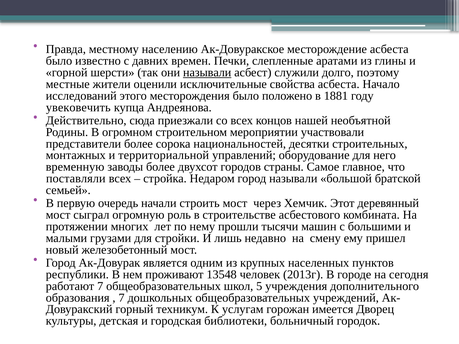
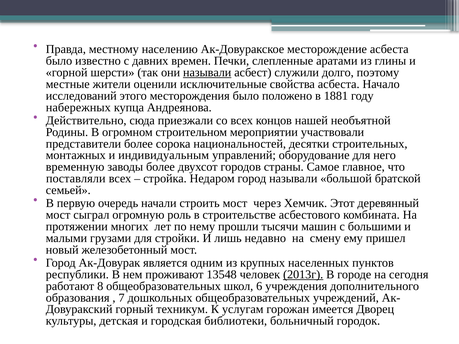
увековечить: увековечить -> набережных (78, 107)
территориальной: территориальной -> индивидуальным (164, 155)
2013г underline: none -> present (303, 275)
работают 7: 7 -> 8 (100, 286)
5: 5 -> 6 (259, 286)
